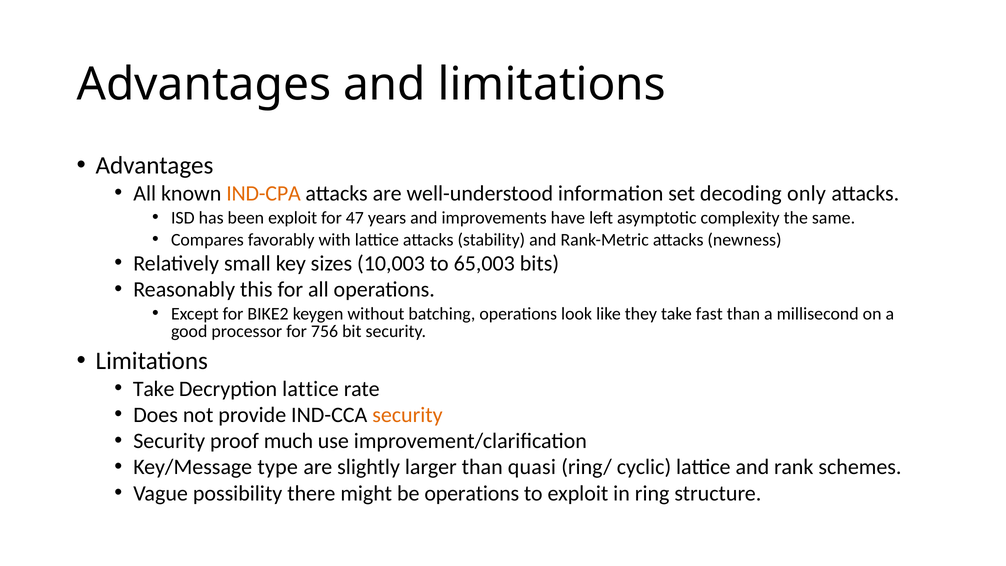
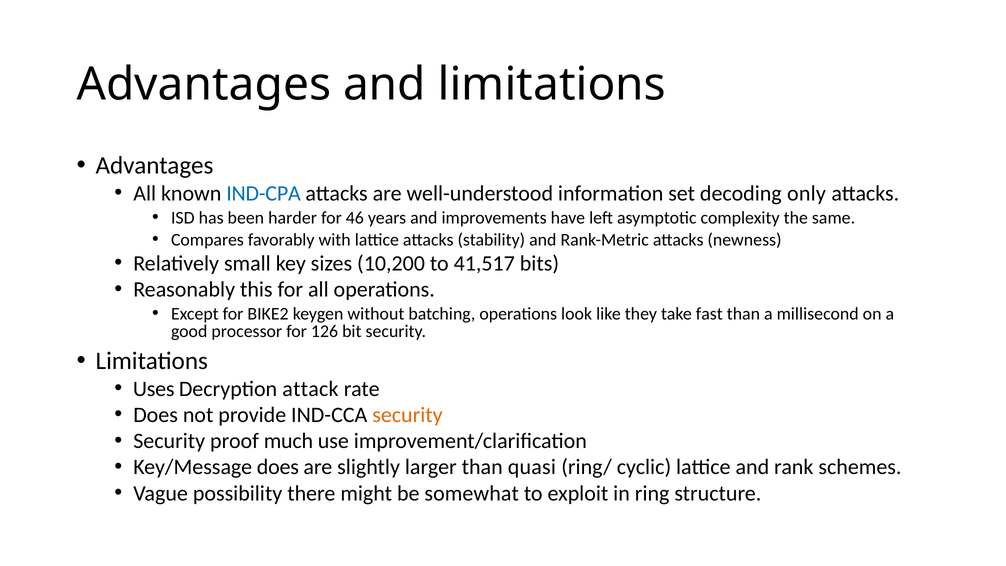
IND-CPA colour: orange -> blue (264, 193)
been exploit: exploit -> harder (293, 218)
47: 47 -> 46 (355, 218)
10,003: 10,003 -> 10,200 (391, 263)
65,003: 65,003 -> 41,517 (484, 263)
756: 756 -> 126 (325, 331)
Take: Take -> Uses (154, 389)
Decryption lattice: lattice -> attack (310, 389)
Key/Message type: type -> does (278, 467)
be operations: operations -> somewhat (472, 493)
